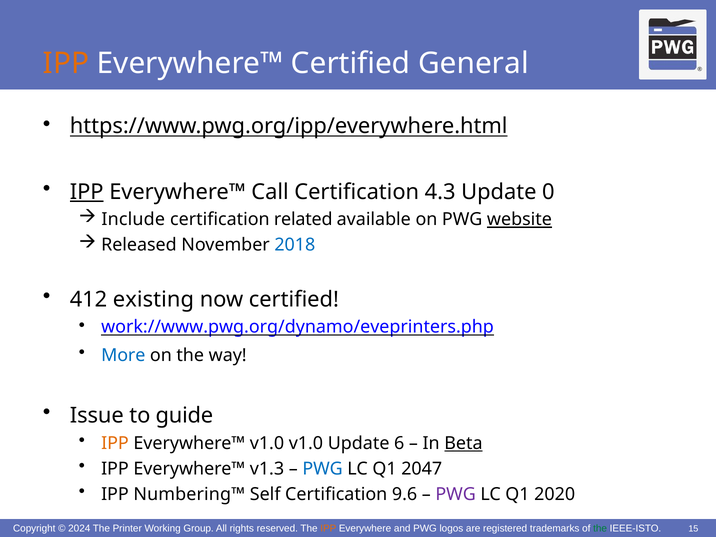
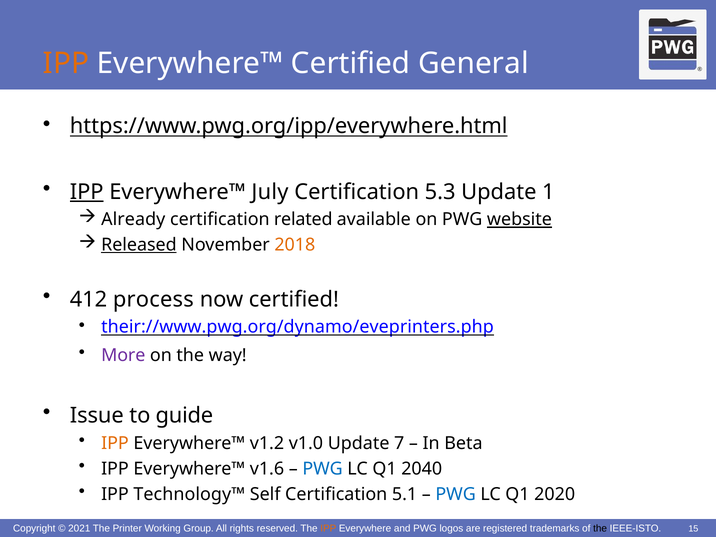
Call: Call -> July (270, 192)
4.3: 4.3 -> 5.3 (440, 192)
0: 0 -> 1 (548, 192)
Include: Include -> Already (133, 220)
Released underline: none -> present (139, 245)
2018 colour: blue -> orange (295, 245)
existing: existing -> process (153, 300)
work://www.pwg.org/dynamo/eveprinters.php: work://www.pwg.org/dynamo/eveprinters.php -> their://www.pwg.org/dynamo/eveprinters.php (297, 327)
More colour: blue -> purple (123, 355)
Everywhere™ v1.0: v1.0 -> v1.2 (267, 443)
6: 6 -> 7 (399, 443)
Beta underline: present -> none (463, 443)
v1.3: v1.3 -> v1.6 (267, 469)
2047: 2047 -> 2040 (422, 469)
Numbering™: Numbering™ -> Technology™ (189, 494)
9.6: 9.6 -> 5.1 (405, 494)
PWG colour: purple -> blue (456, 494)
2024: 2024 -> 2021 (79, 528)
the colour: green -> black (600, 528)
